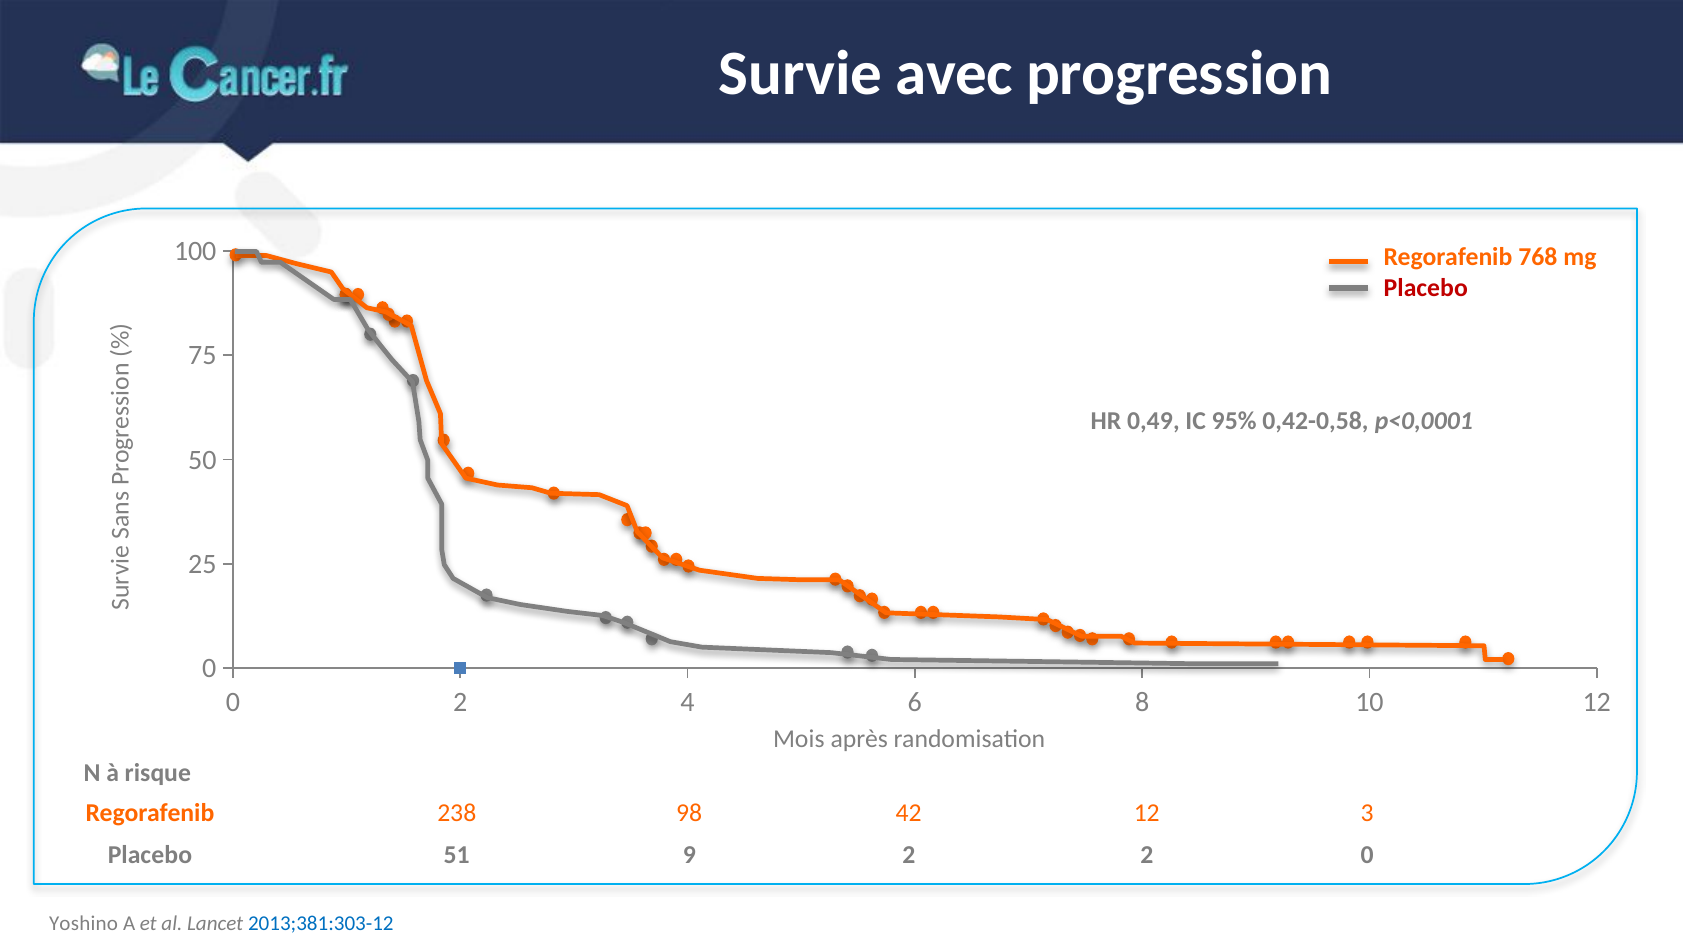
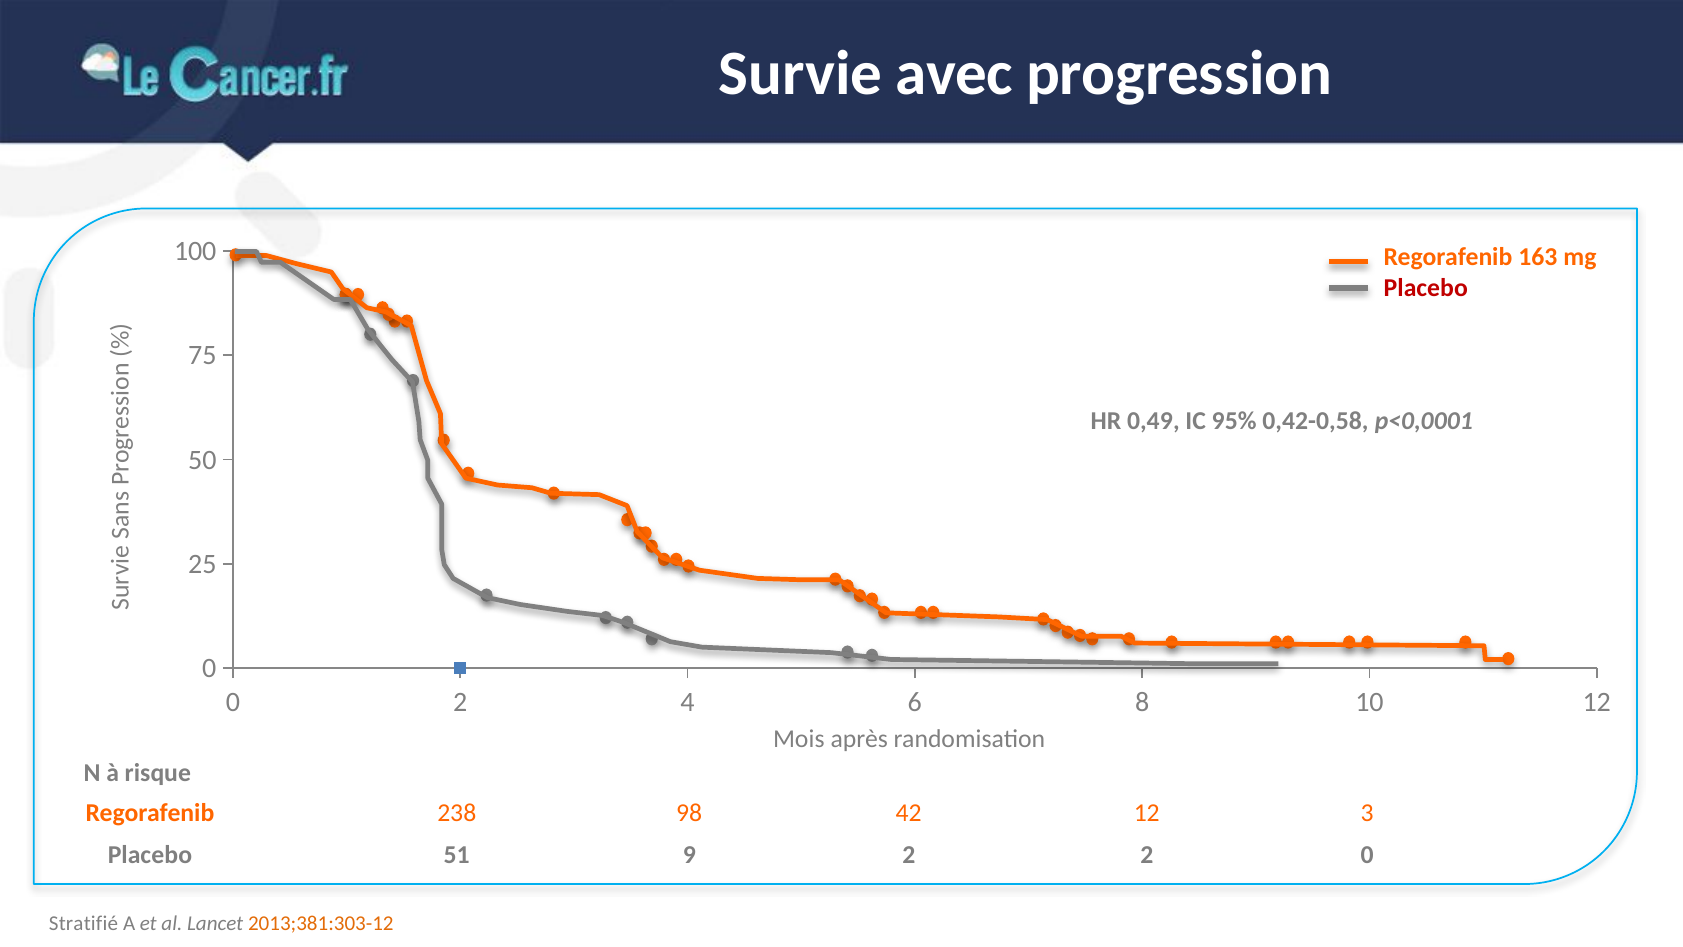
768: 768 -> 163 (1538, 257)
Yoshino: Yoshino -> Stratifié (83, 923)
2013;381:303-12 colour: blue -> orange (321, 923)
